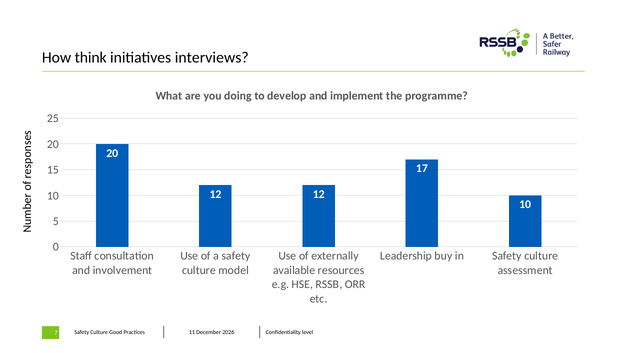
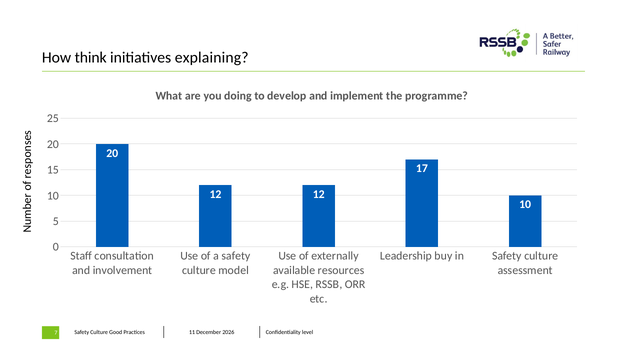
interviews: interviews -> explaining (212, 57)
